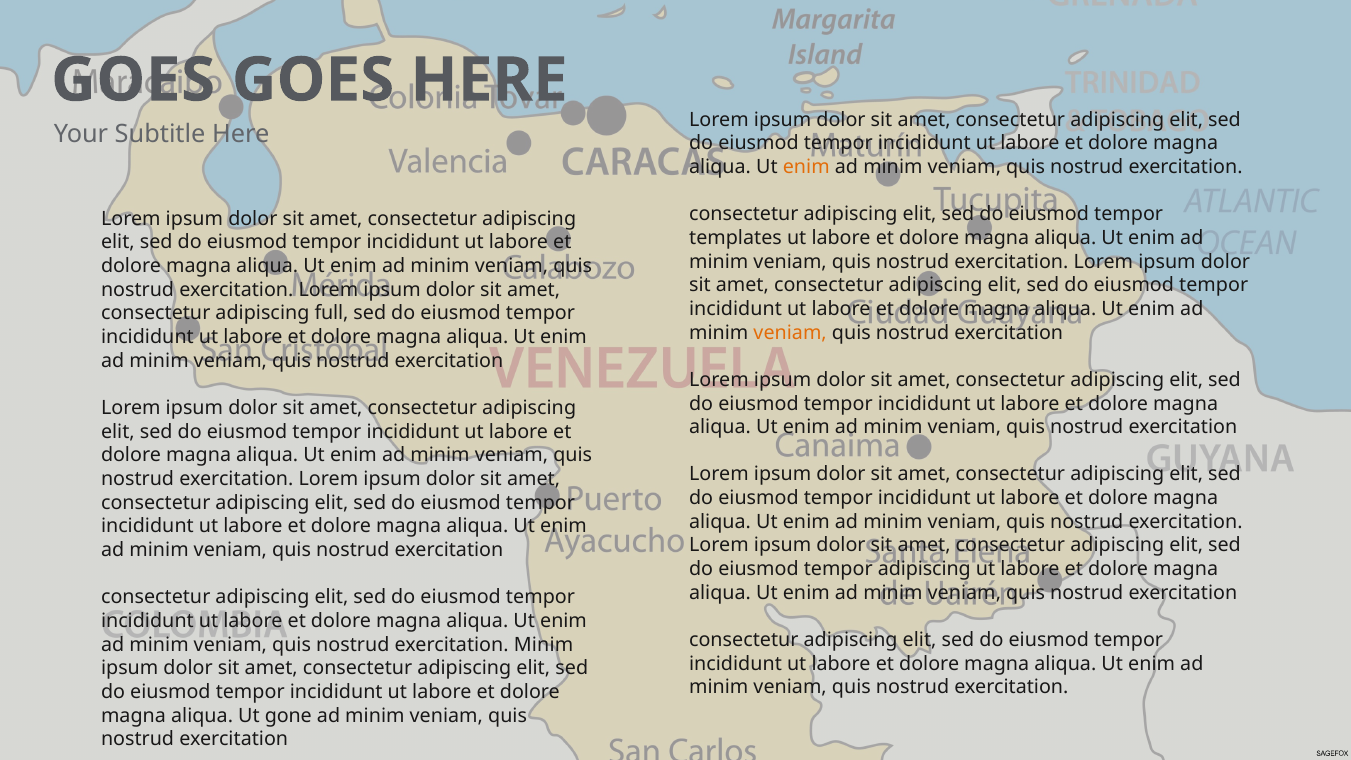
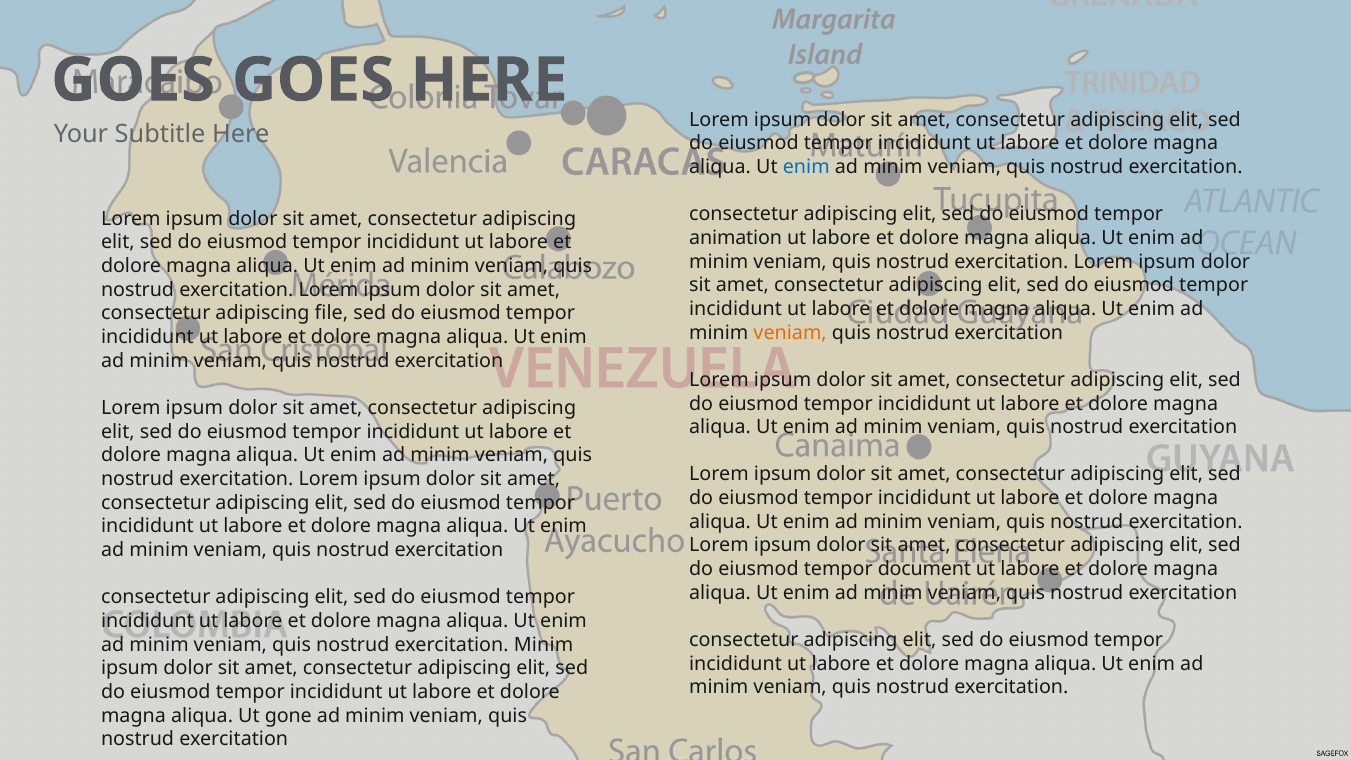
enim colour: orange -> blue (806, 167)
templates: templates -> animation (736, 238)
full: full -> file (331, 313)
tempor adipiscing: adipiscing -> document (924, 569)
